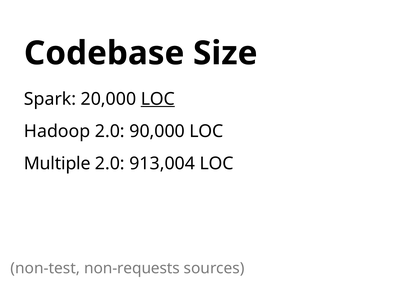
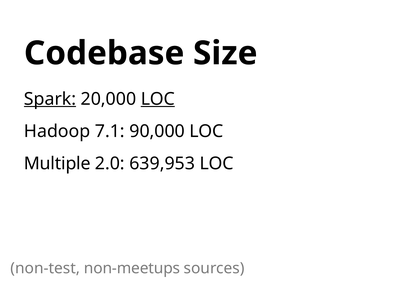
Spark underline: none -> present (50, 99)
Hadoop 2.0: 2.0 -> 7.1 (110, 131)
913,004: 913,004 -> 639,953 (162, 164)
non-requests: non-requests -> non-meetups (132, 268)
